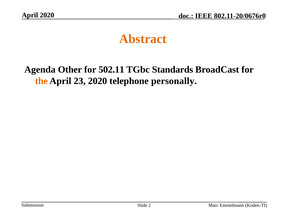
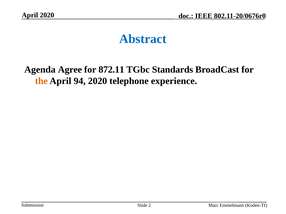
Abstract colour: orange -> blue (143, 39)
Other: Other -> Agree (70, 70)
502.11: 502.11 -> 872.11 (111, 70)
23: 23 -> 94 (80, 81)
personally: personally -> experience (174, 81)
